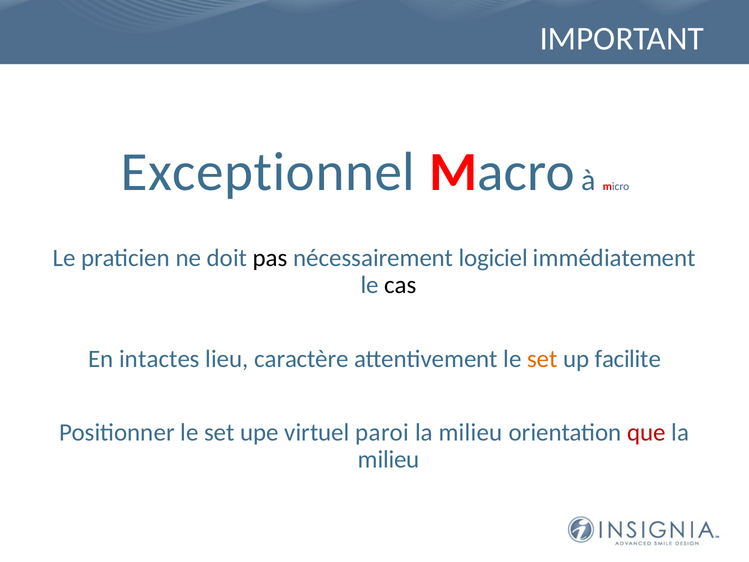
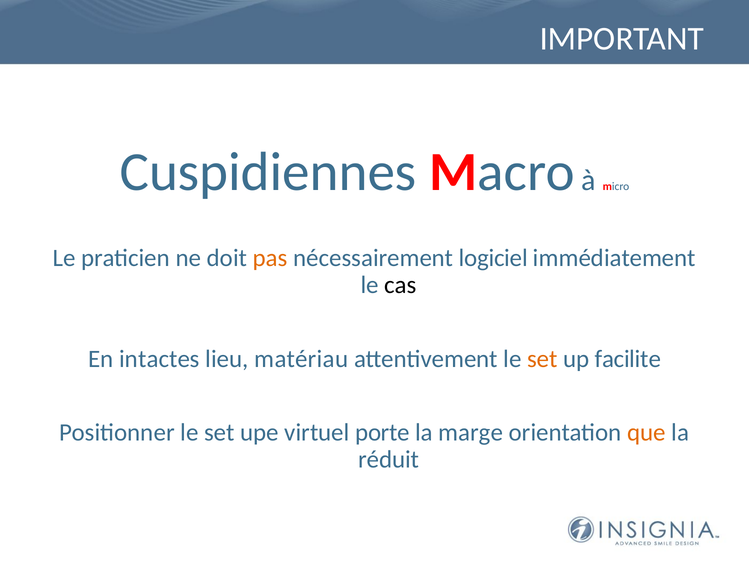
Exceptionnel: Exceptionnel -> Cuspidiennes (268, 172)
pas colour: black -> orange (270, 258)
caractère: caractère -> matériau (301, 359)
paroi: paroi -> porte (383, 432)
milieu: milieu -> marge (471, 432)
que colour: red -> orange (647, 432)
milieu: milieu -> réduit (389, 459)
